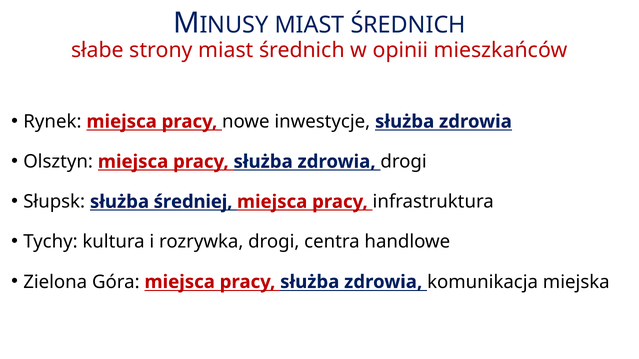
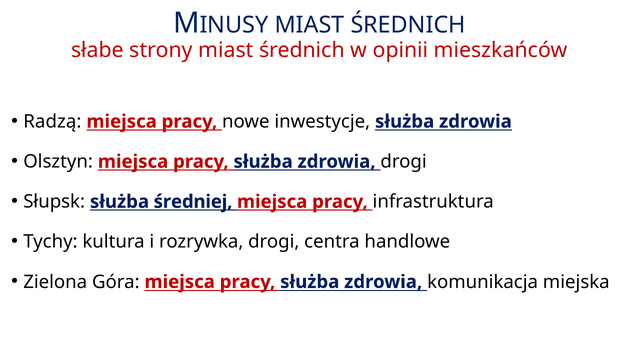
Rynek: Rynek -> Radzą (52, 122)
